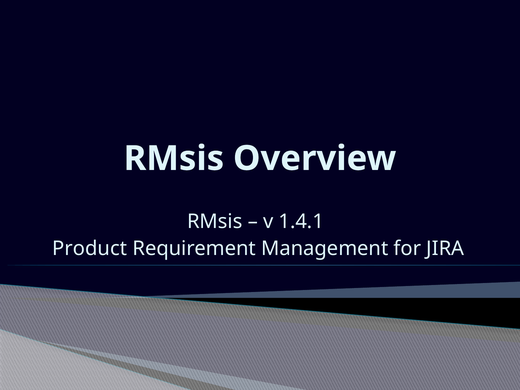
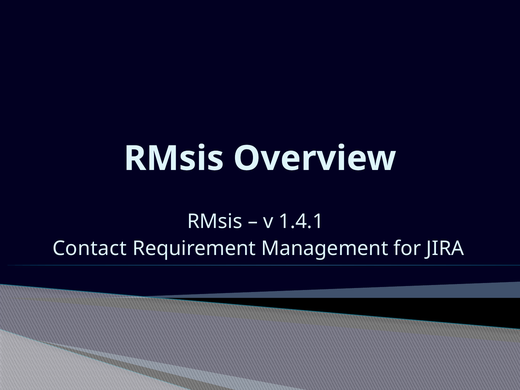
Product: Product -> Contact (90, 249)
